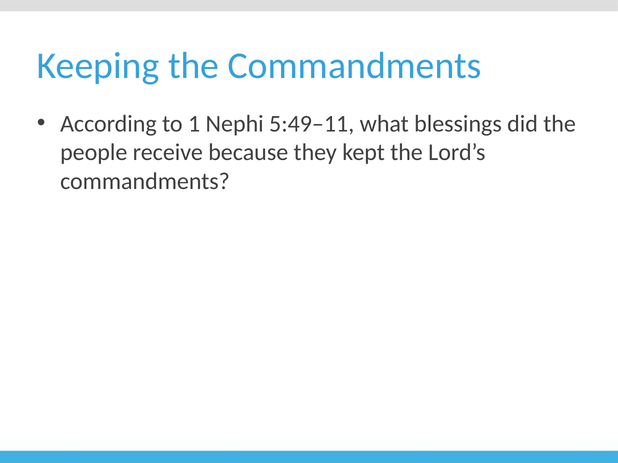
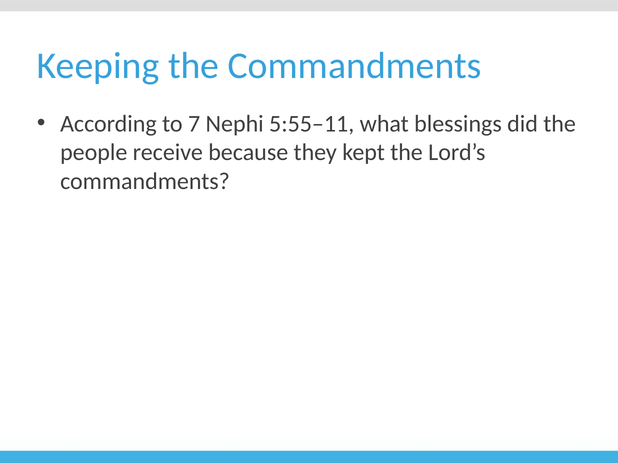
1: 1 -> 7 (194, 124)
5:49–11: 5:49–11 -> 5:55–11 (312, 124)
